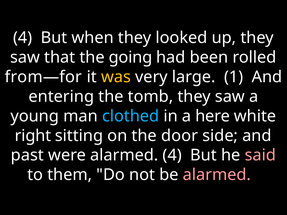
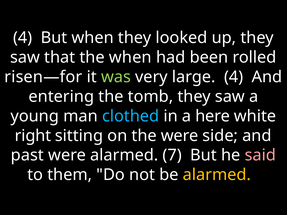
the going: going -> when (130, 57)
from—for: from—for -> risen—for (43, 77)
was colour: yellow -> light green (116, 77)
large 1: 1 -> 4 (234, 77)
the door: door -> were (180, 136)
alarmed 4: 4 -> 7 (172, 155)
alarmed colour: pink -> yellow (217, 175)
